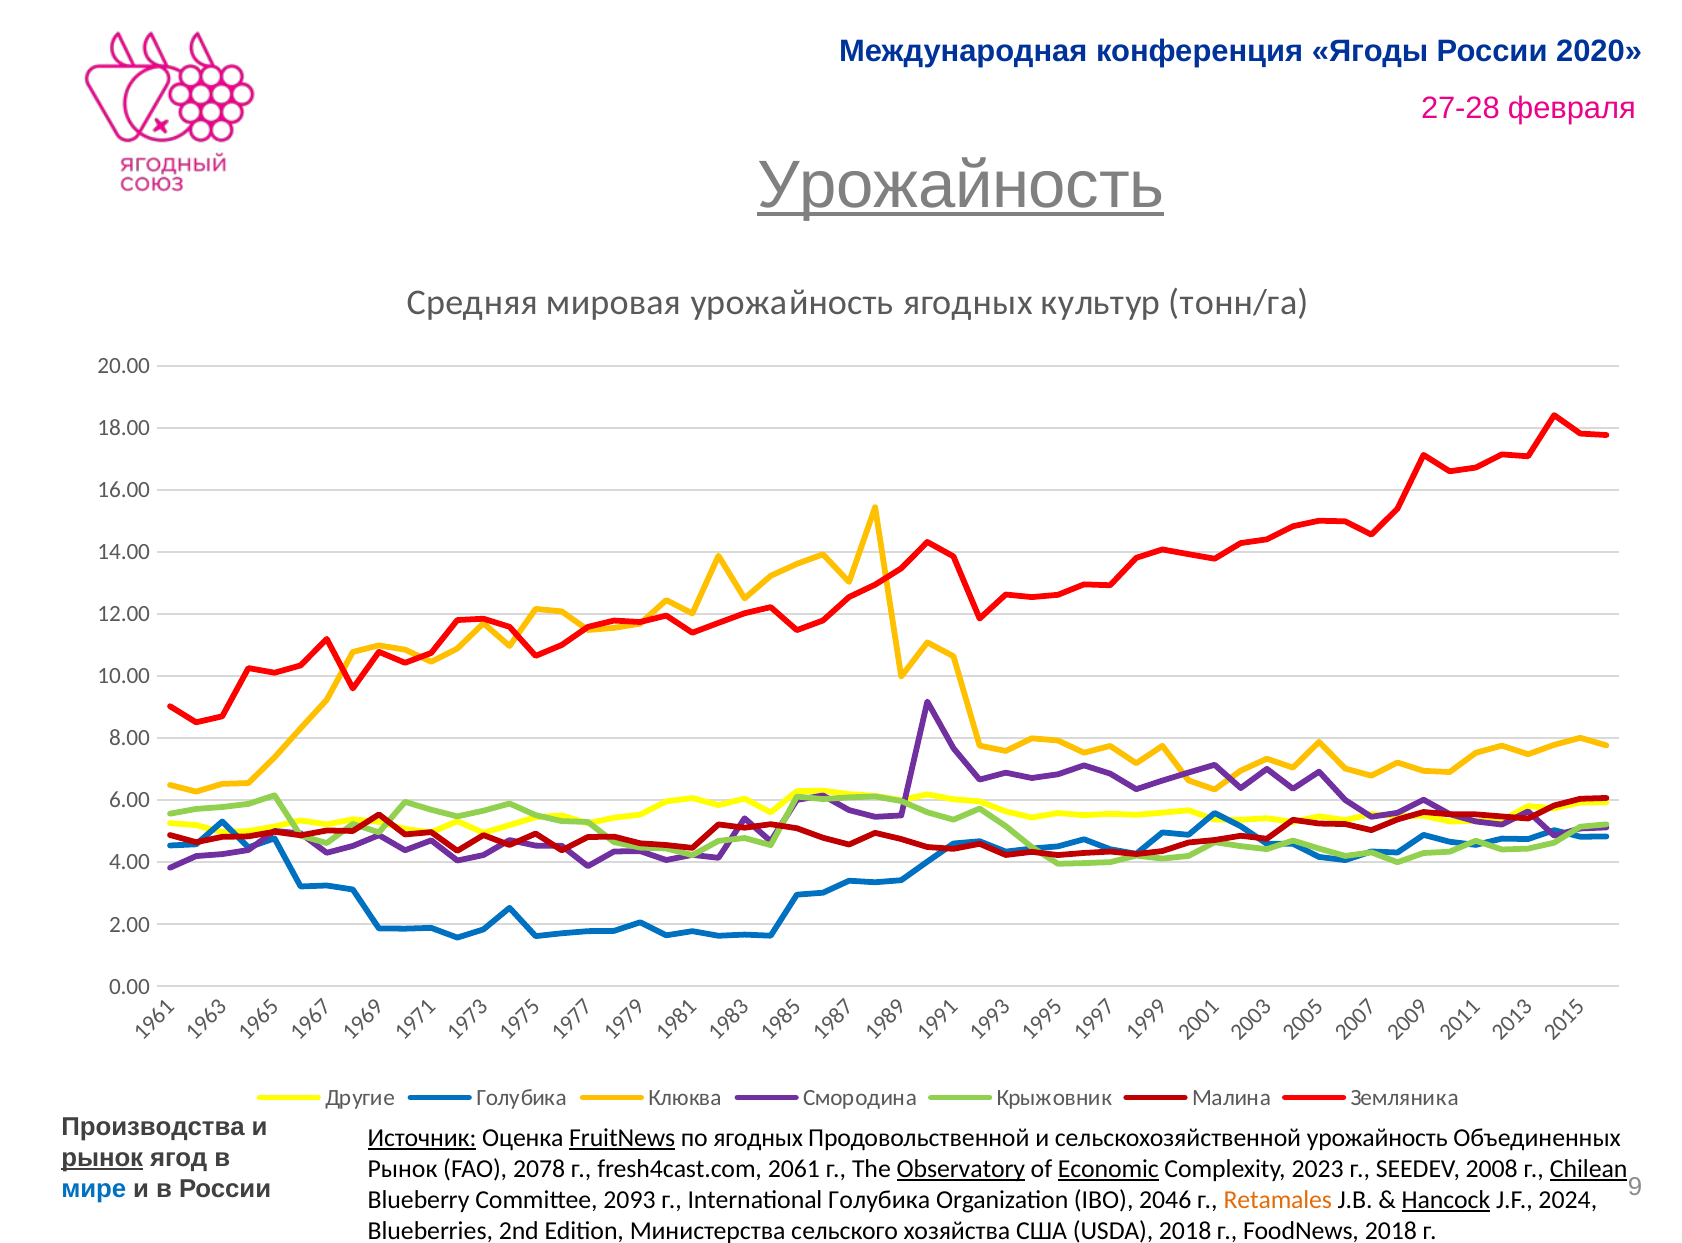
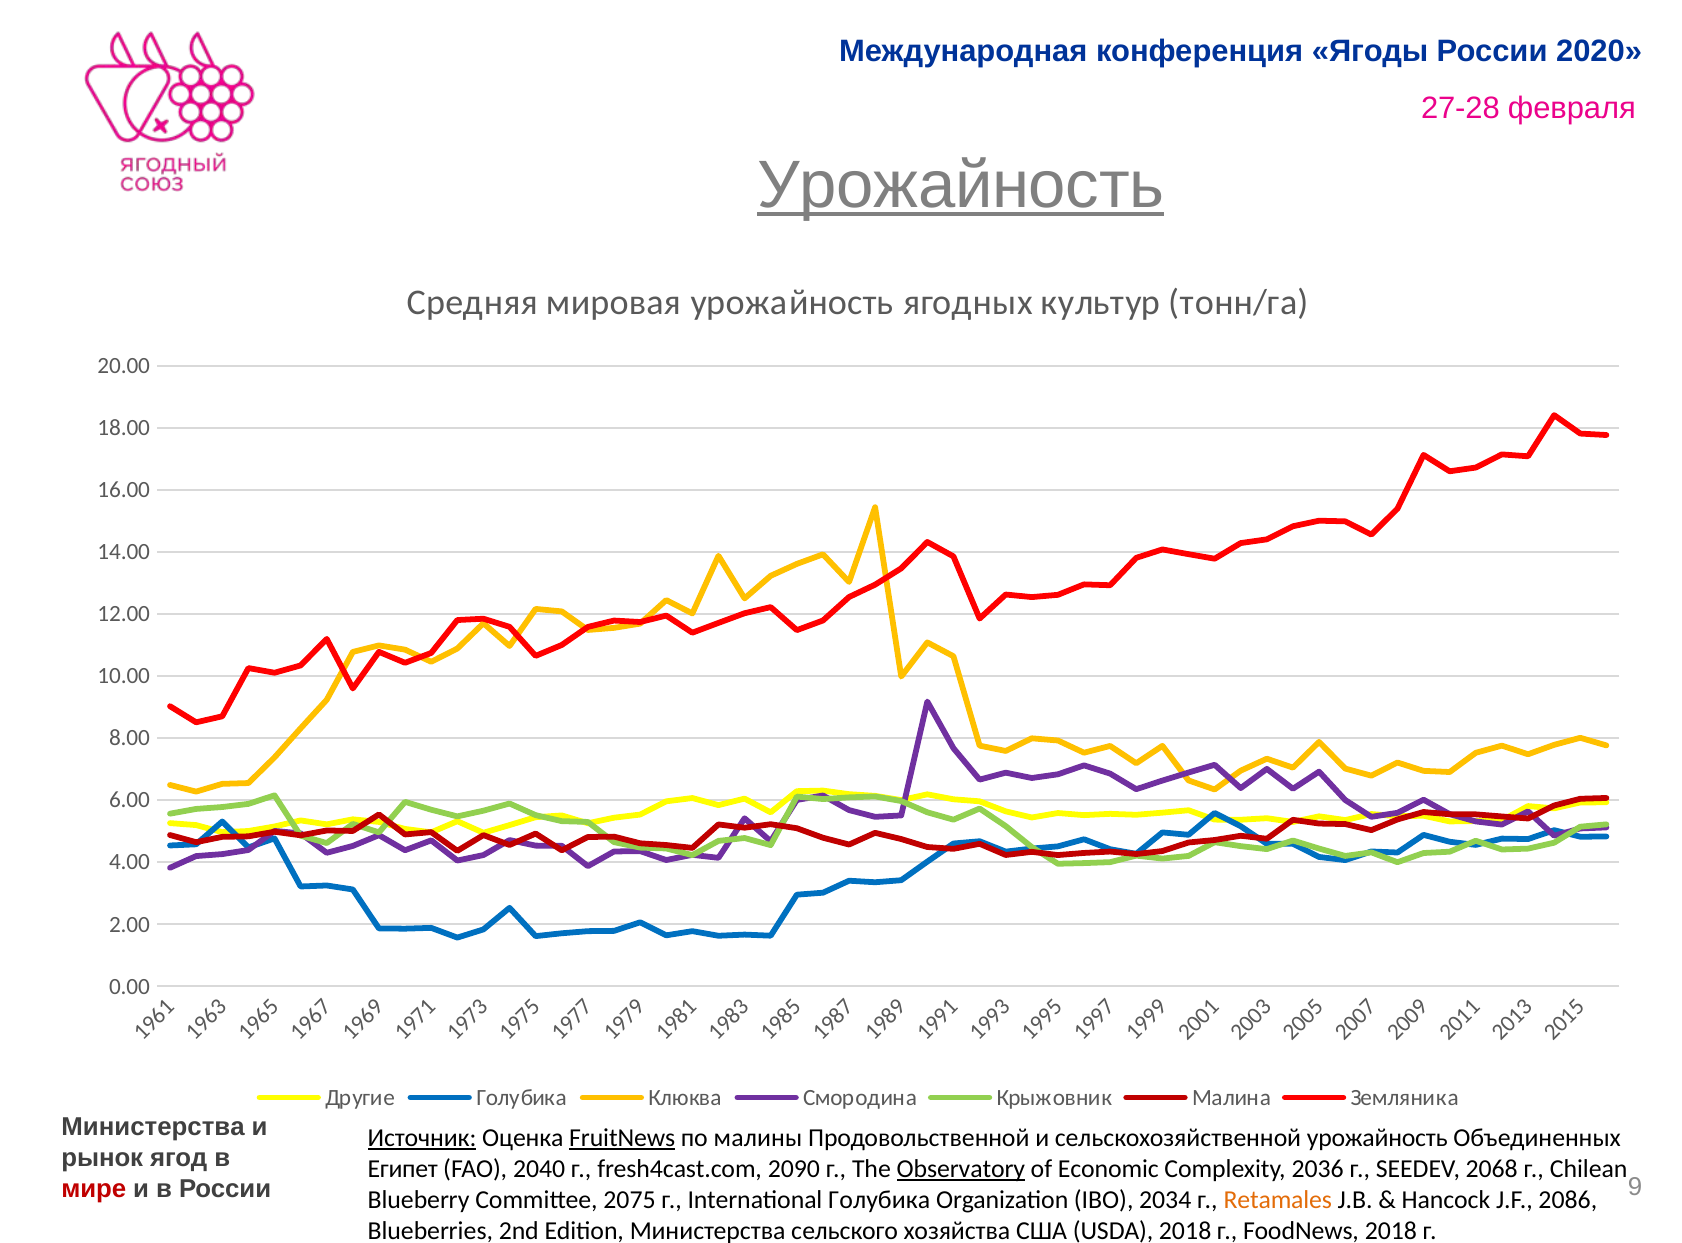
Производства: Производства -> Министерства (153, 1127)
по ягодных: ягодных -> малины (758, 1138)
рынок underline: present -> none (102, 1158)
Рынок: Рынок -> Египет (403, 1169)
2078: 2078 -> 2040 (539, 1169)
2061: 2061 -> 2090 (794, 1169)
Economic underline: present -> none (1108, 1169)
2023: 2023 -> 2036 (1318, 1169)
2008: 2008 -> 2068 (1492, 1169)
Chilean underline: present -> none (1589, 1169)
мире colour: blue -> red (94, 1189)
2093: 2093 -> 2075 (630, 1200)
2046: 2046 -> 2034 (1165, 1200)
Hancock underline: present -> none (1446, 1200)
2024: 2024 -> 2086 (1568, 1200)
